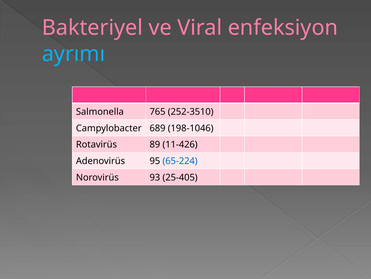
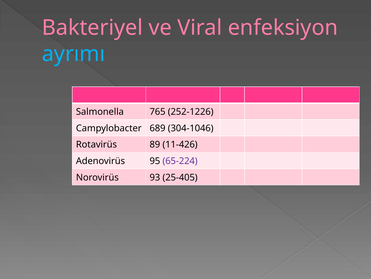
252-3510: 252-3510 -> 252-1226 (191, 112)
198-1046: 198-1046 -> 304-1046 (191, 128)
65-224 colour: blue -> purple (180, 161)
